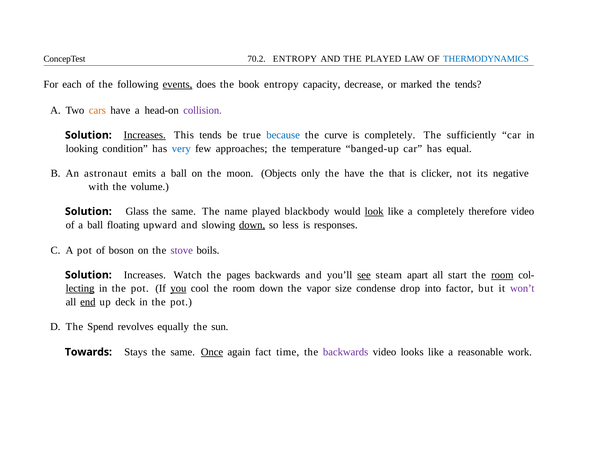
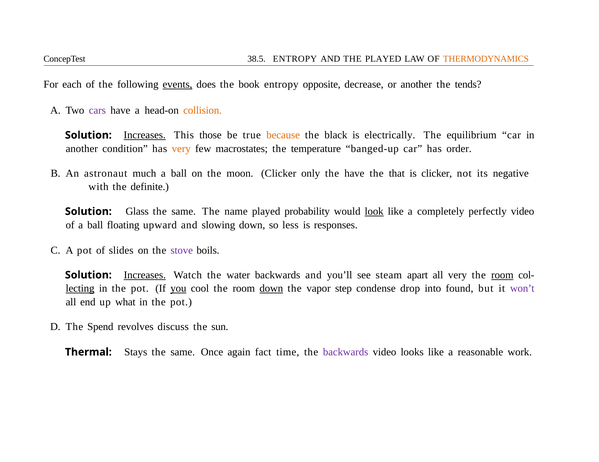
70.2: 70.2 -> 38.5 (257, 59)
THERMODYNAMICS colour: blue -> orange (486, 59)
capacity: capacity -> opposite (322, 84)
or marked: marked -> another (416, 84)
cars colour: orange -> purple (97, 111)
collision colour: purple -> orange (203, 111)
This tends: tends -> those (210, 135)
because colour: blue -> orange (283, 135)
curve: curve -> black (336, 135)
is completely: completely -> electrically (390, 135)
sufficiently: sufficiently -> equilibrium (472, 135)
looking: looking -> another (82, 149)
very colour: blue -> orange (181, 149)
approaches: approaches -> macrostates (242, 149)
equal: equal -> order (459, 149)
emits: emits -> much (144, 174)
moon Objects: Objects -> Clicker (279, 174)
volume: volume -> definite (150, 187)
blackbody: blackbody -> probability (307, 212)
therefore: therefore -> perfectly (488, 212)
down underline: present -> none (252, 225)
boson: boson -> slides (121, 251)
Increases underline: none -> present (145, 275)
pages: pages -> water (238, 275)
see underline: present -> none (364, 275)
all start: start -> very (458, 275)
down underline: none -> present (271, 289)
size: size -> step (343, 289)
factor: factor -> found (460, 289)
end underline: present -> none (88, 302)
deck: deck -> what (125, 302)
equally: equally -> discuss (173, 327)
Towards: Towards -> Thermal (88, 353)
Once underline: present -> none (212, 353)
